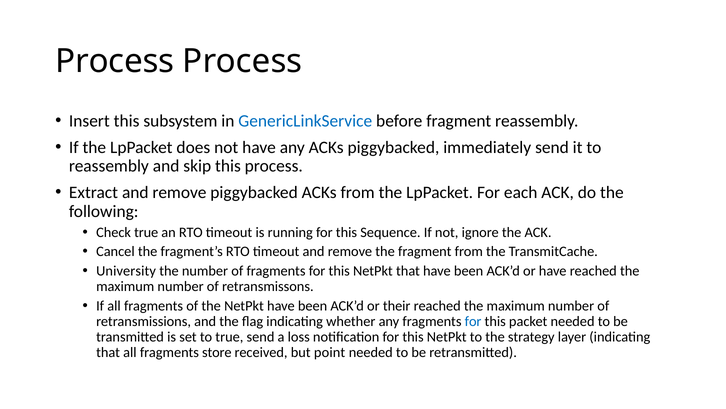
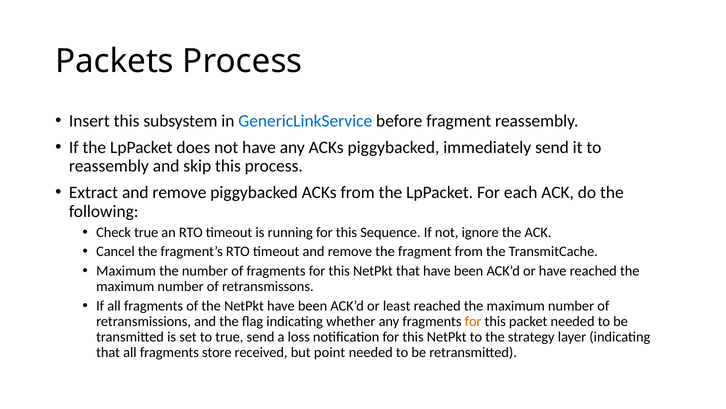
Process: Process -> Packets (115, 61)
University: University -> Maximum (126, 270)
their: their -> least (397, 305)
for colour: blue -> orange (473, 321)
